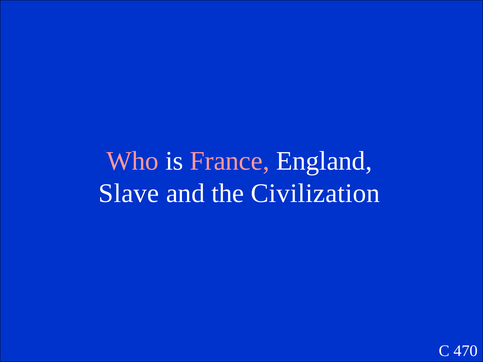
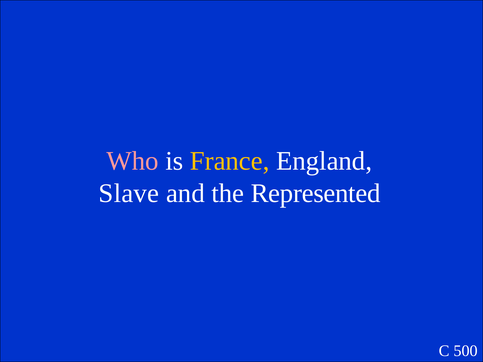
France colour: pink -> yellow (230, 161)
Civilization: Civilization -> Represented (316, 193)
470: 470 -> 500 (466, 351)
